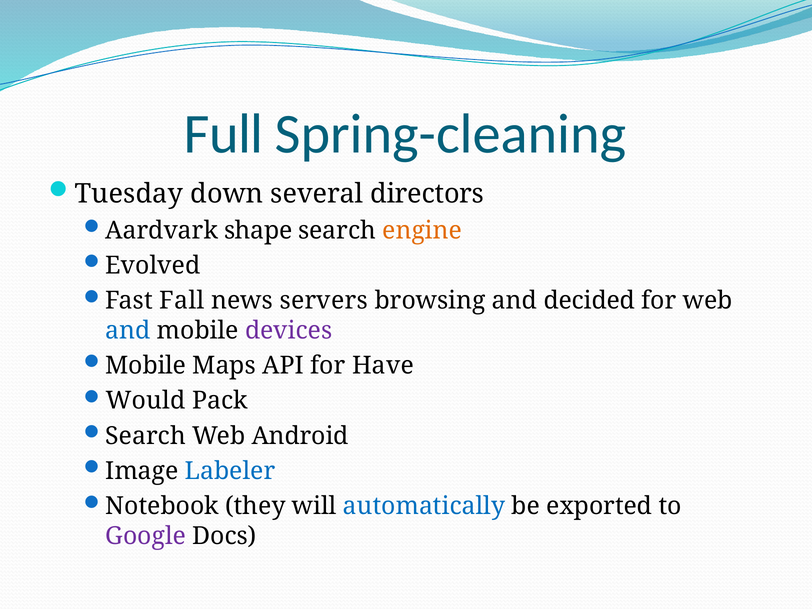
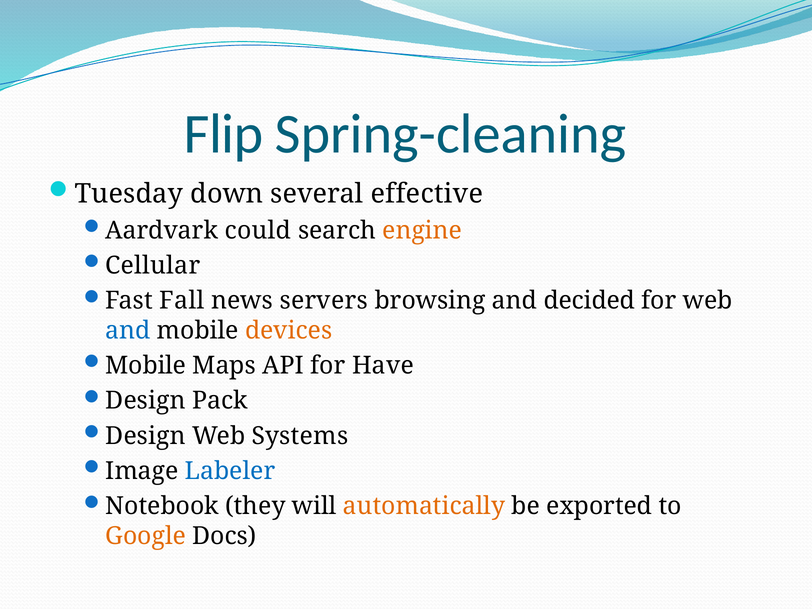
Full: Full -> Flip (224, 134)
directors: directors -> effective (427, 194)
shape: shape -> could (258, 230)
Evolved: Evolved -> Cellular (153, 266)
devices colour: purple -> orange (289, 330)
Would: Would -> Design (146, 401)
Search: Search -> Design (146, 436)
Android: Android -> Systems (300, 436)
automatically colour: blue -> orange (424, 506)
Google colour: purple -> orange (146, 536)
